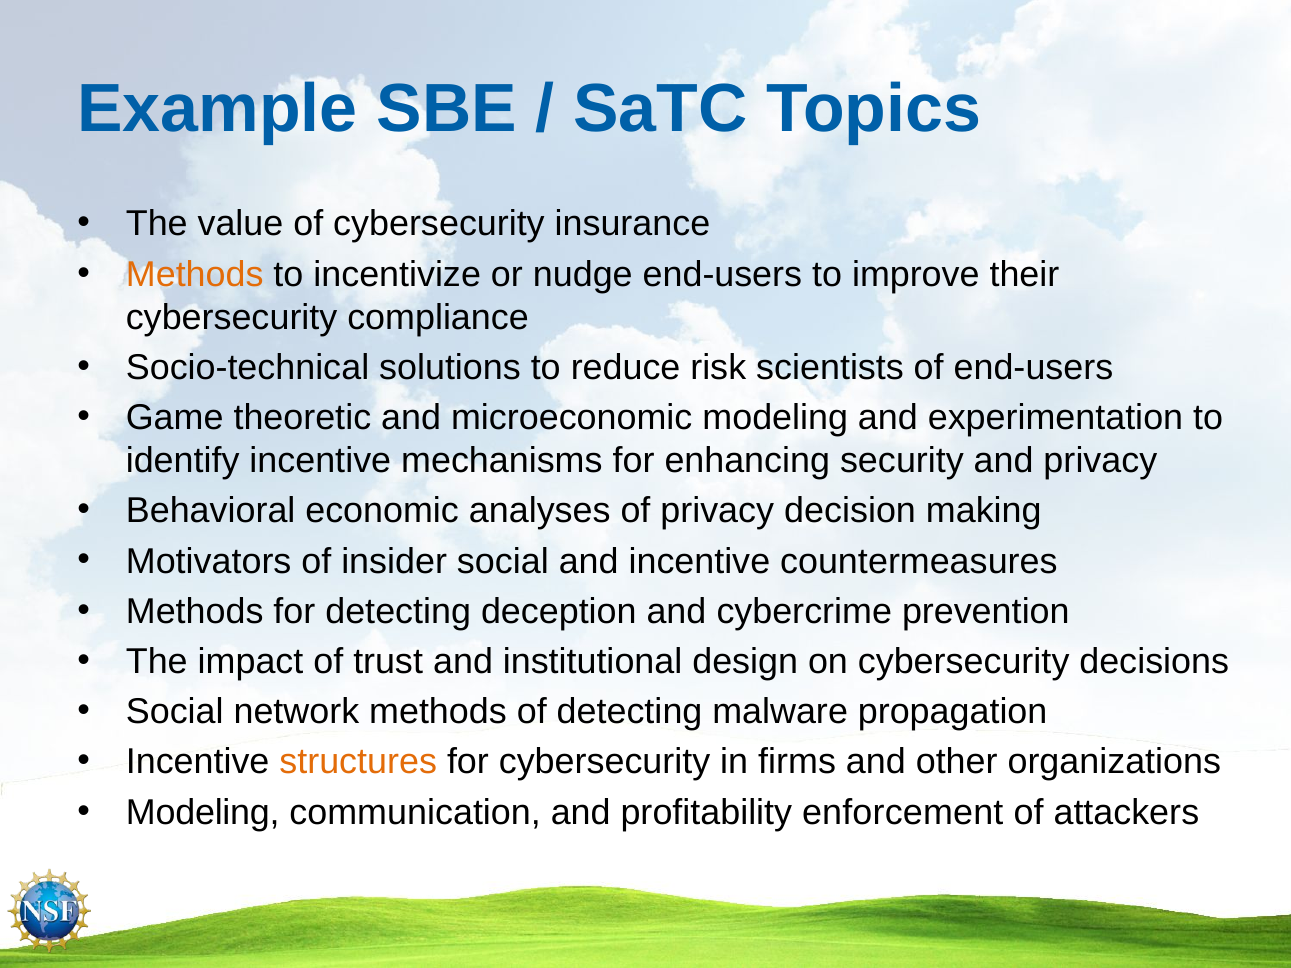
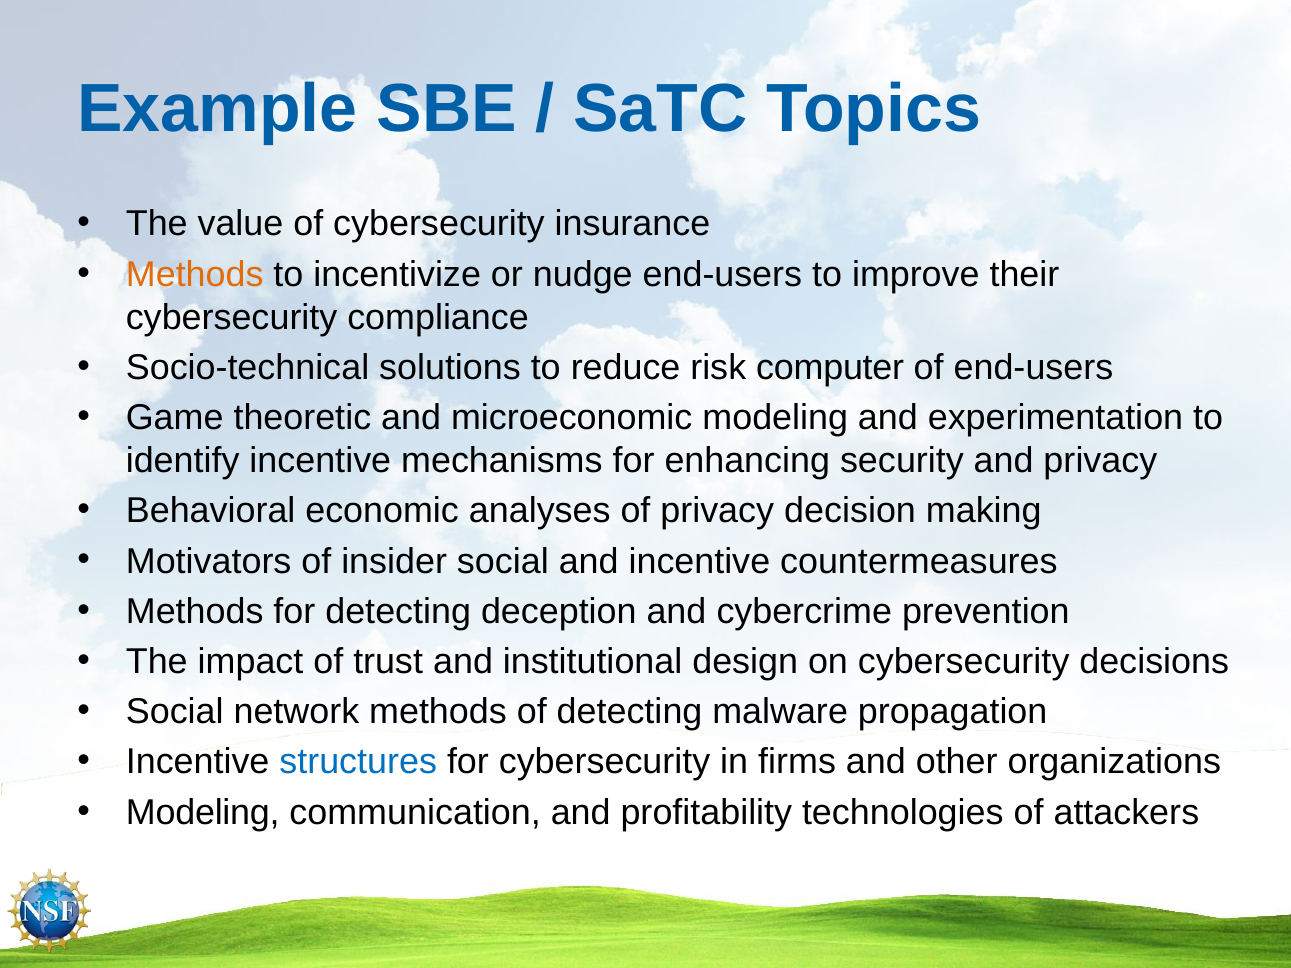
scientists: scientists -> computer (830, 368)
structures colour: orange -> blue (358, 762)
enforcement: enforcement -> technologies (903, 812)
